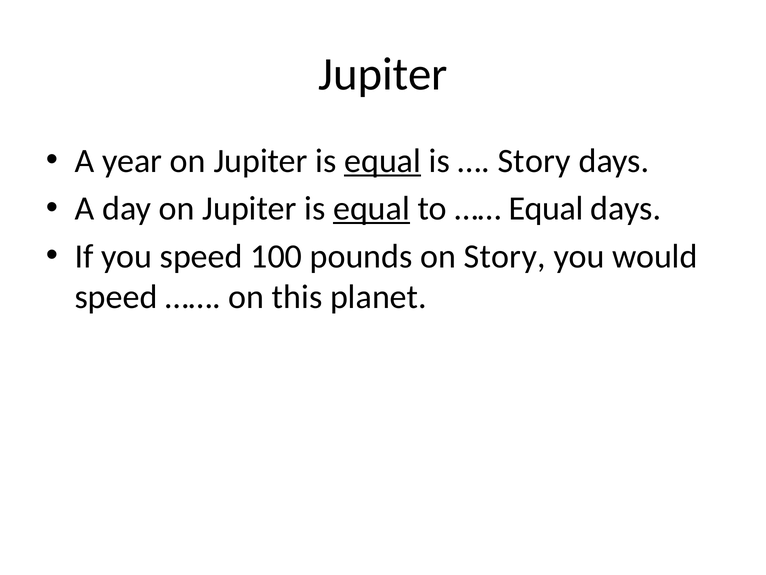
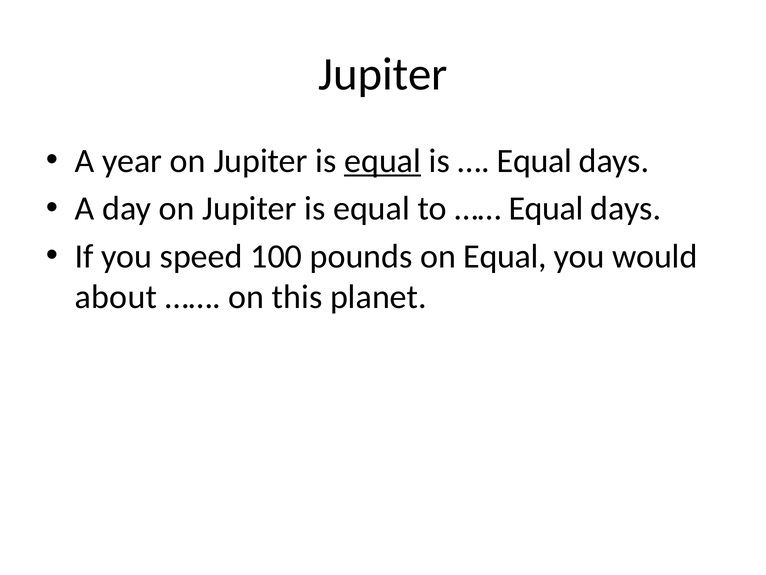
Story: Story -> Equal (534, 161)
equal underline: present -> none (372, 208)
on Story: Story -> Equal (505, 256)
speed: speed -> about (116, 297)
